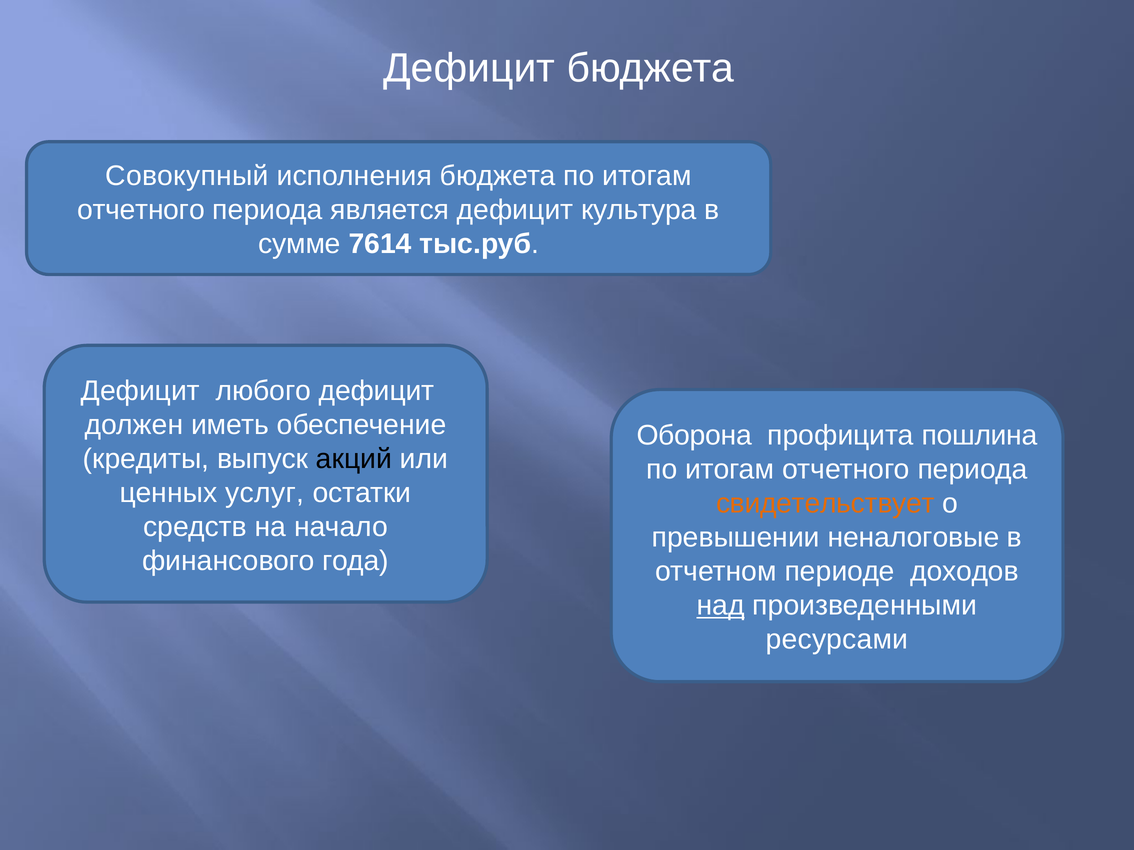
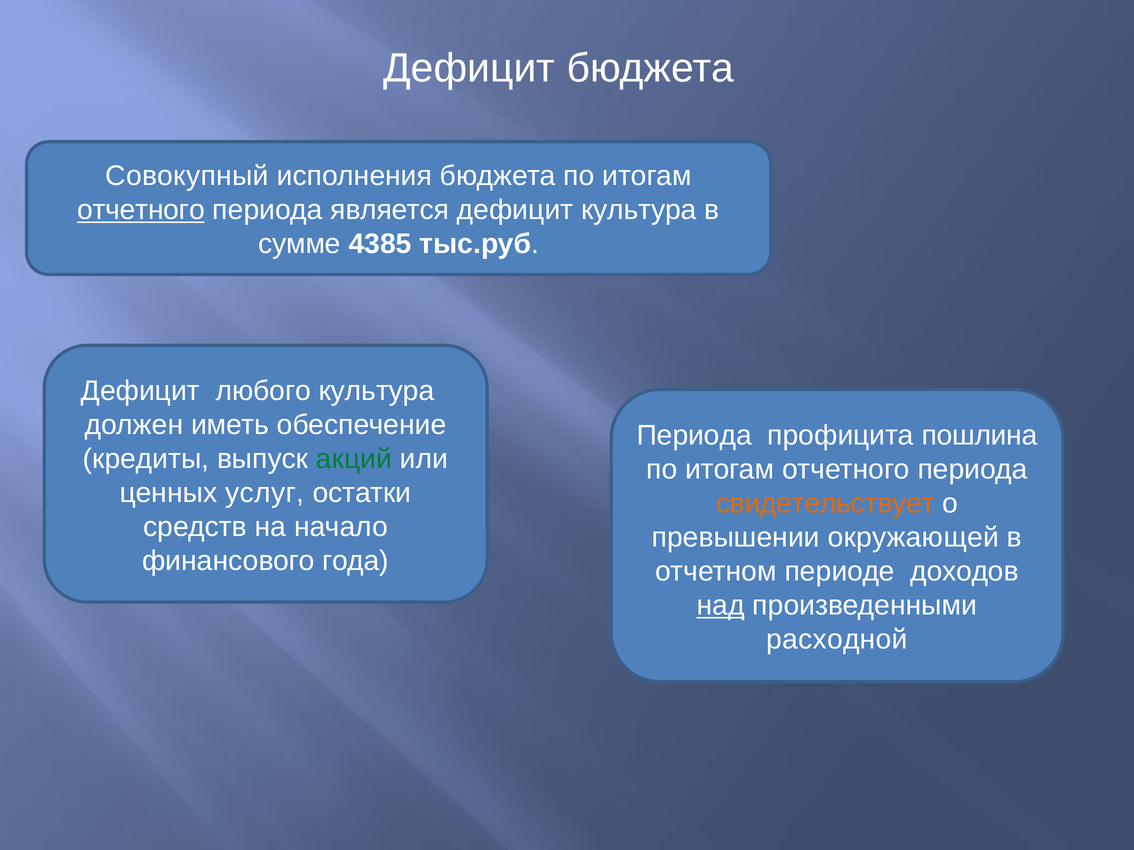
отчетного underline: none -> present (141, 210)
7614: 7614 -> 4385 (380, 244)
любого дефицит: дефицит -> культура (376, 391)
Оборона: Оборона -> Периода (694, 436)
акций colour: black -> green (354, 459)
неналоговые: неналоговые -> окружающей (913, 538)
ресурсами: ресурсами -> расходной (837, 640)
